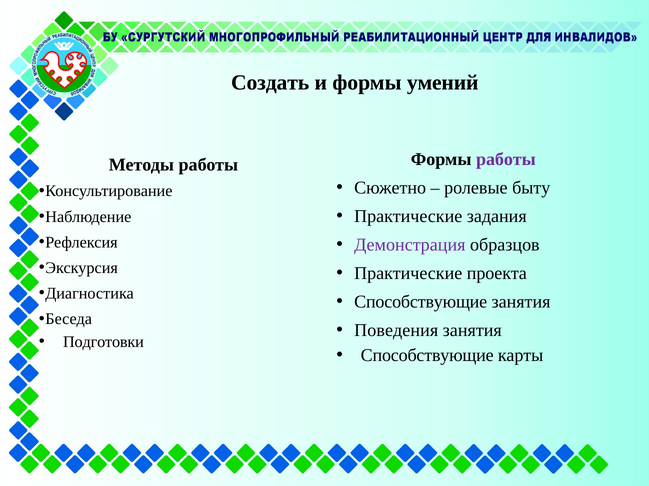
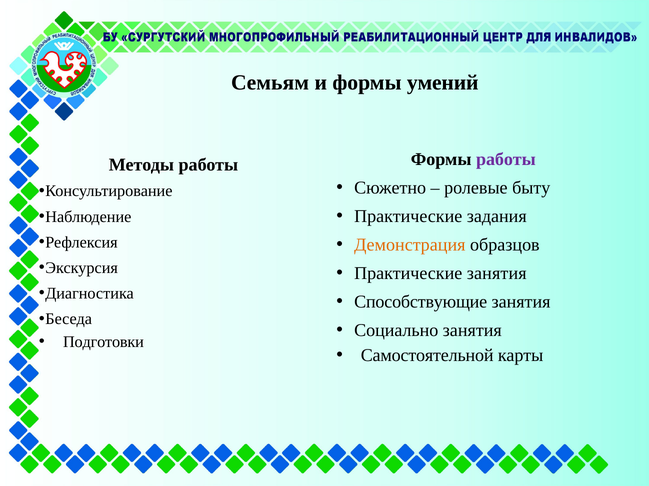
Создать: Создать -> Семьям (270, 83)
Демонстрация colour: purple -> orange (410, 245)
Практические проекта: проекта -> занятия (497, 274)
Поведения: Поведения -> Социально (396, 331)
Способствующие: Способствующие -> Самостоятельной (427, 356)
